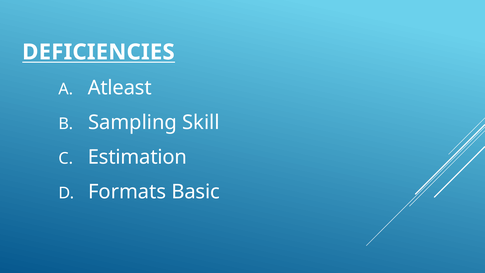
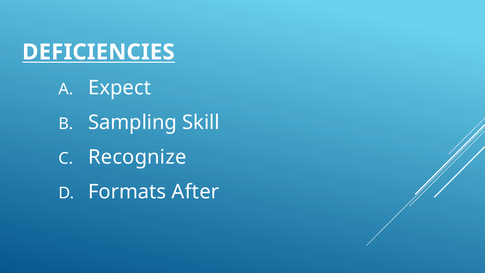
Atleast: Atleast -> Expect (120, 88)
Estimation: Estimation -> Recognize (137, 157)
Basic: Basic -> After (195, 192)
